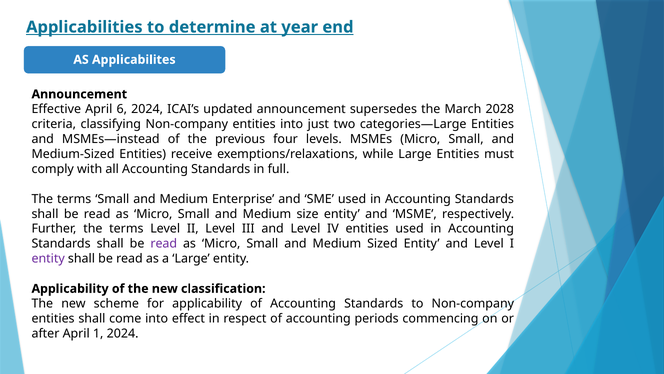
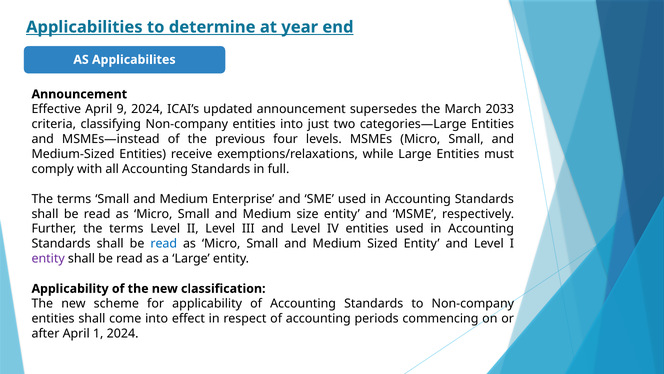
6: 6 -> 9 (122, 109)
2028: 2028 -> 2033 (500, 109)
read colour: purple -> blue (164, 243)
